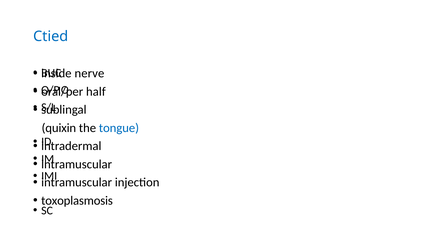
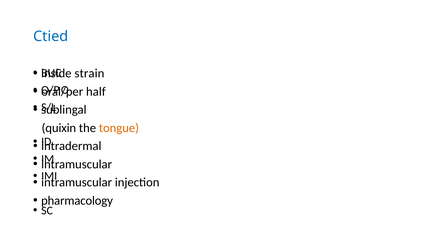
nerve: nerve -> strain (89, 73)
tongue colour: blue -> orange (119, 128)
toxoplasmosis: toxoplasmosis -> pharmacology (77, 201)
